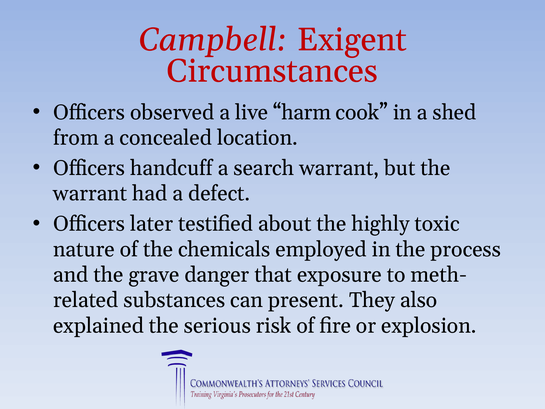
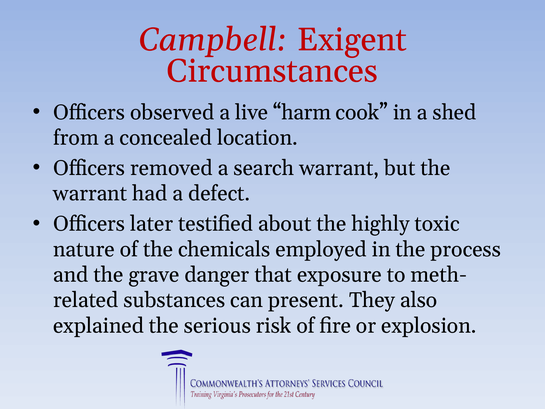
handcuff: handcuff -> removed (171, 168)
